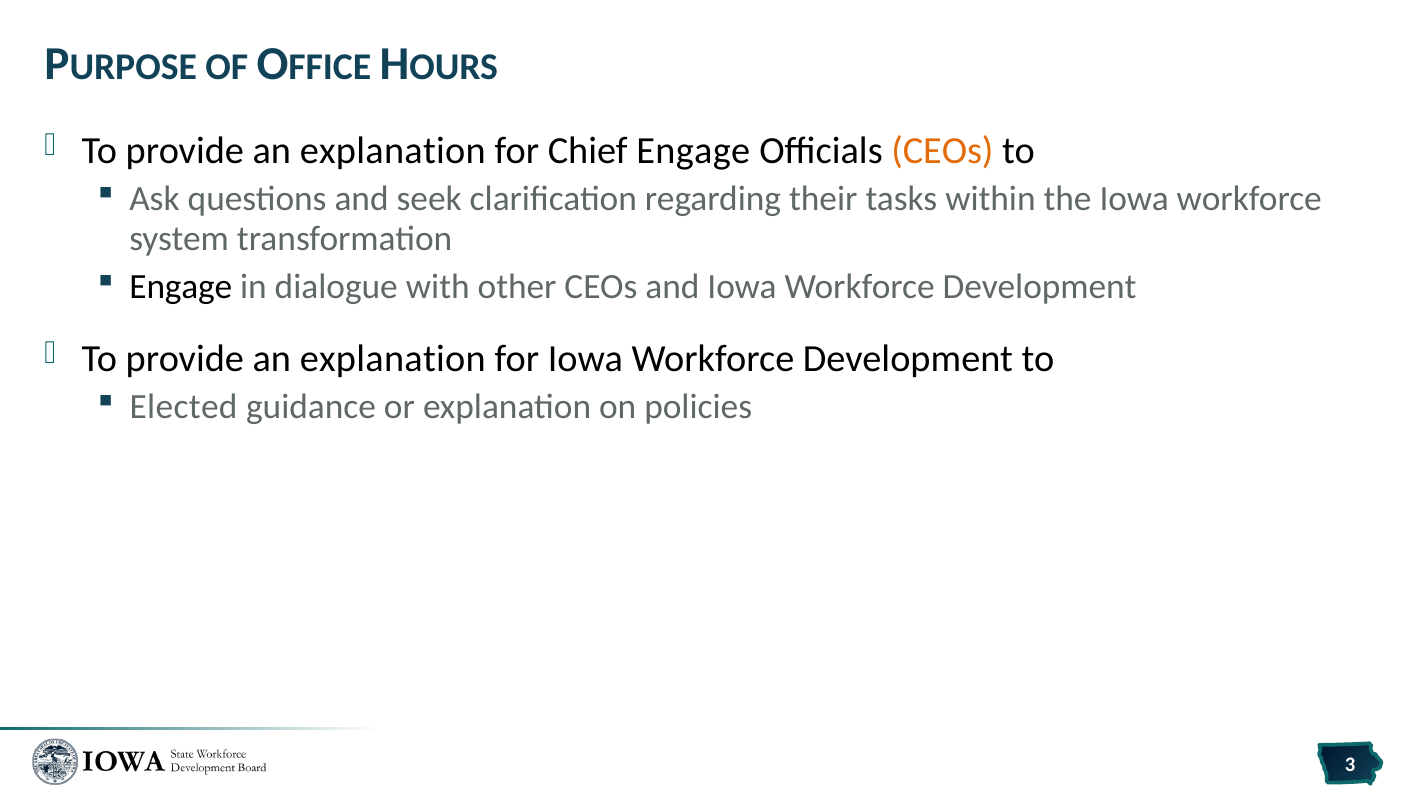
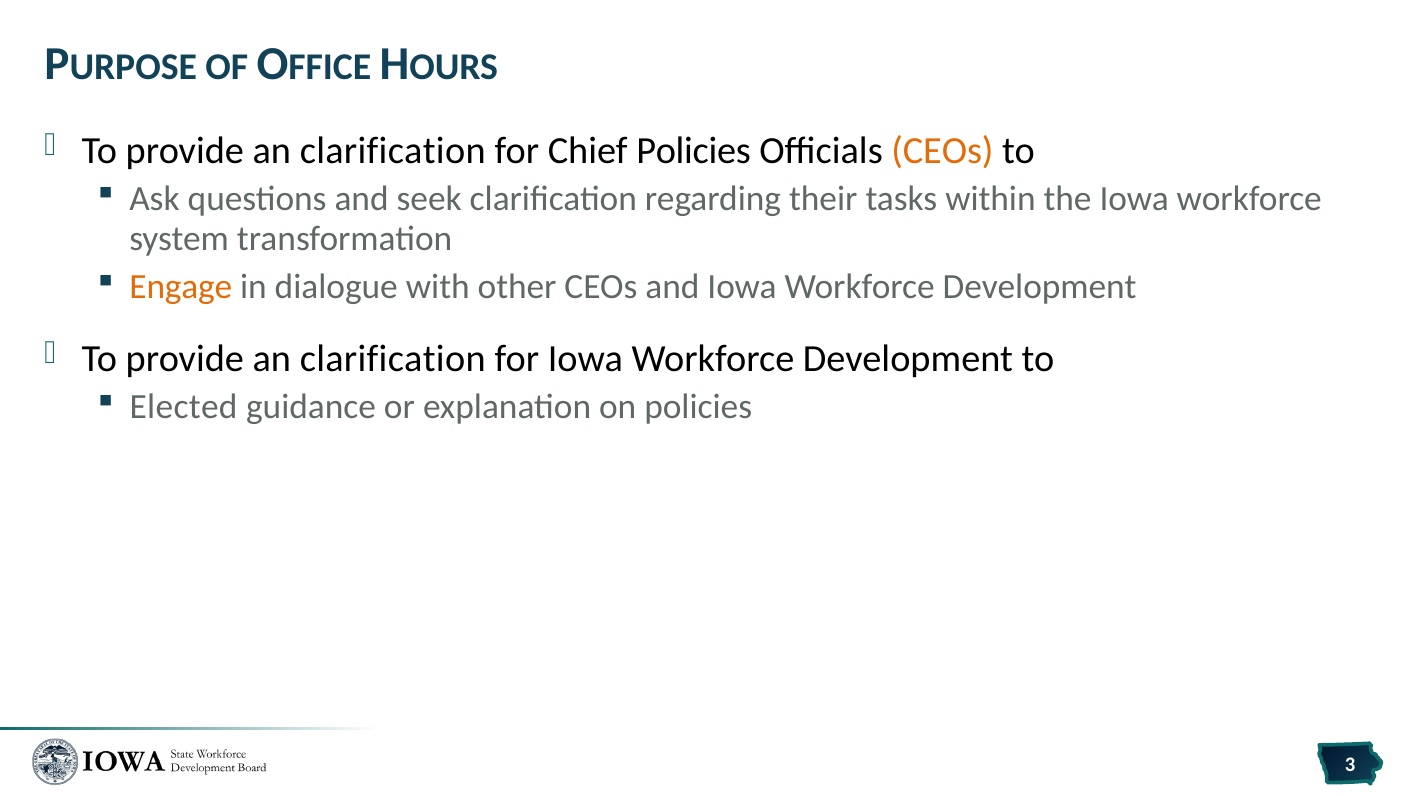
explanation: explanation -> clarification (393, 150)
Chief Engage: Engage -> Policies (694, 150)
Engage colour: black -> orange (181, 287)
explanation: explanation -> clarification (393, 359)
